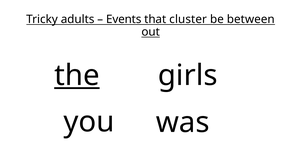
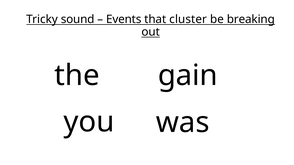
adults: adults -> sound (78, 19)
between: between -> breaking (251, 19)
the underline: present -> none (77, 76)
girls: girls -> gain (188, 76)
